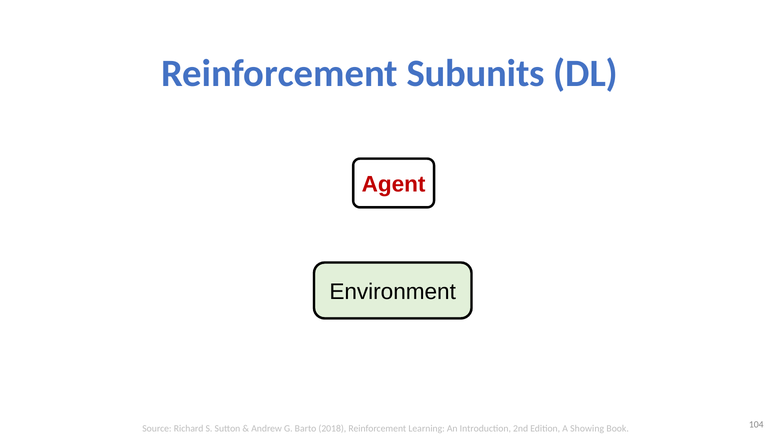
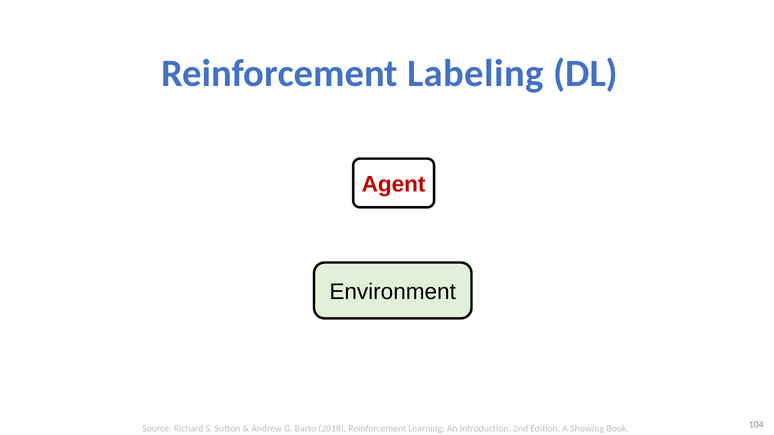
Subunits: Subunits -> Labeling (475, 73)
